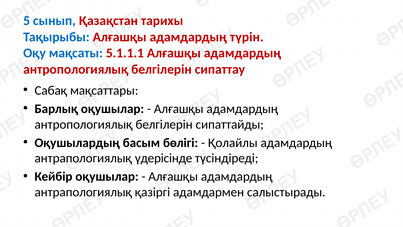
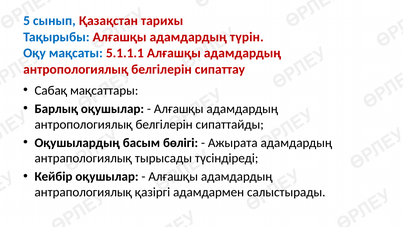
Қолайлы: Қолайлы -> Ажырата (233, 143)
үдерісінде: үдерісінде -> тырысады (163, 158)
